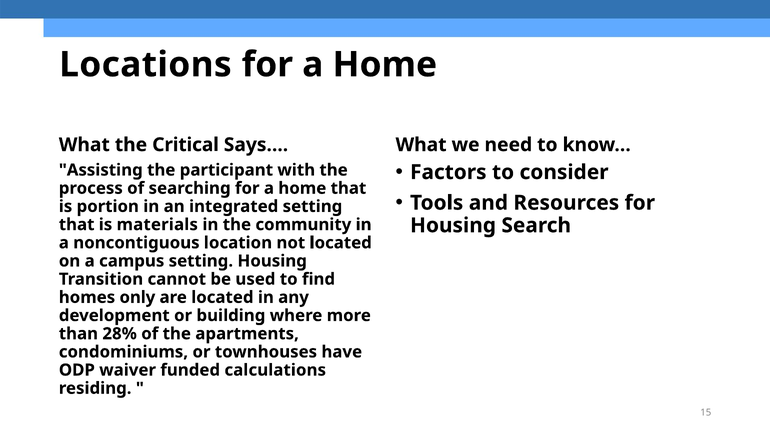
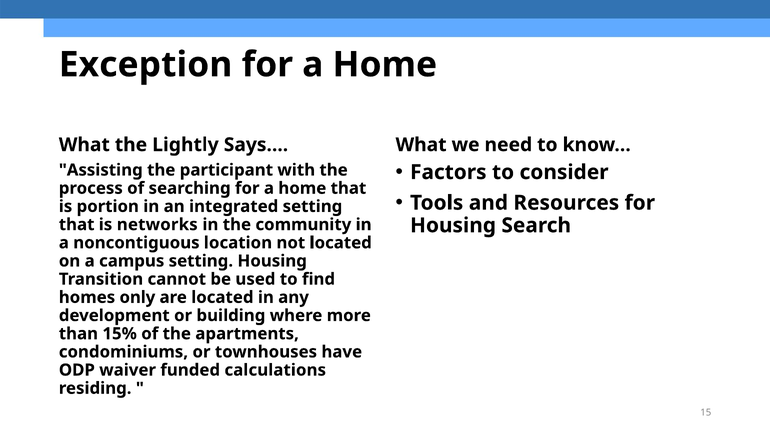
Locations: Locations -> Exception (146, 65)
Critical: Critical -> Lightly (185, 145)
materials: materials -> networks (157, 225)
28%: 28% -> 15% (120, 334)
